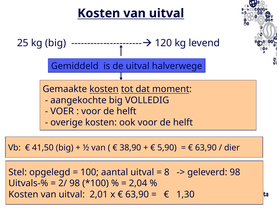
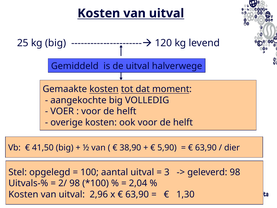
8: 8 -> 3 (167, 172)
2,01: 2,01 -> 2,96 (99, 194)
